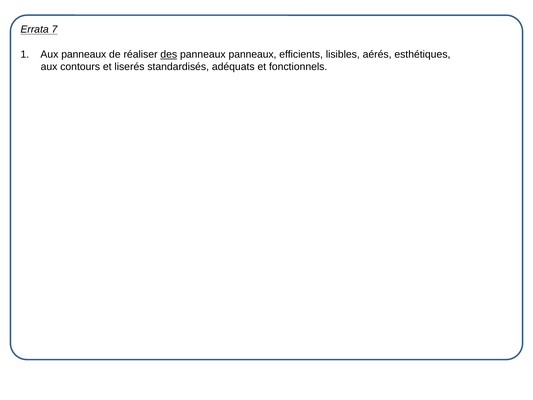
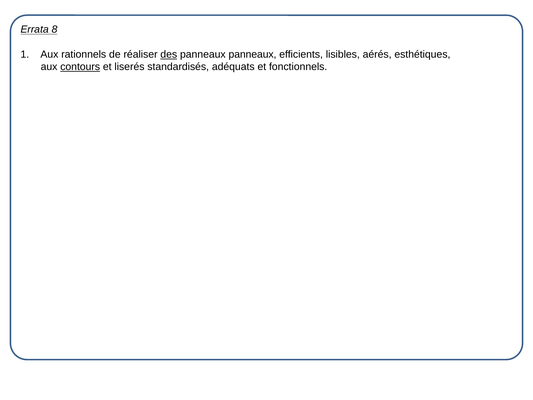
7: 7 -> 8 (55, 30)
Aux panneaux: panneaux -> rationnels (84, 54)
contours underline: none -> present (80, 67)
